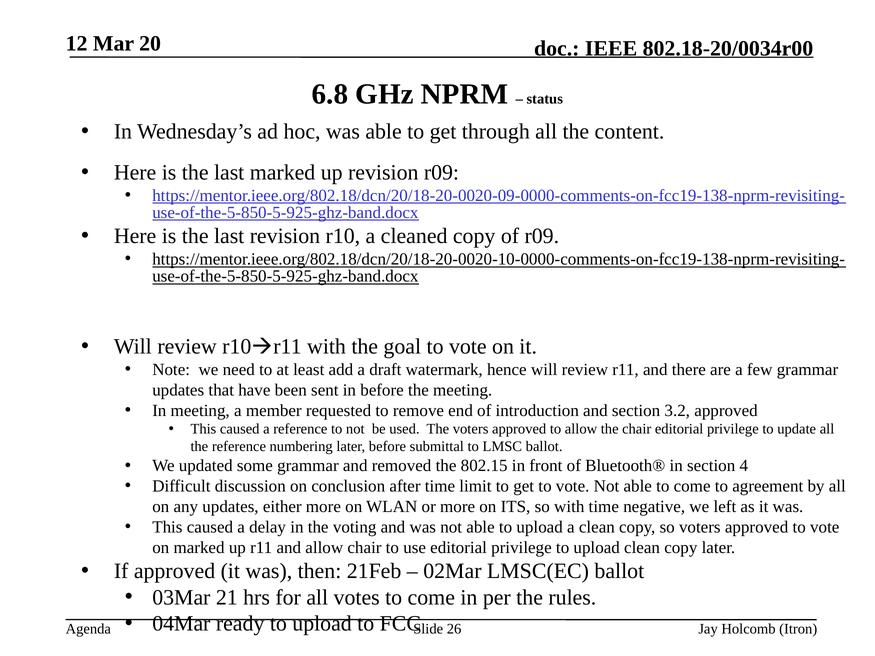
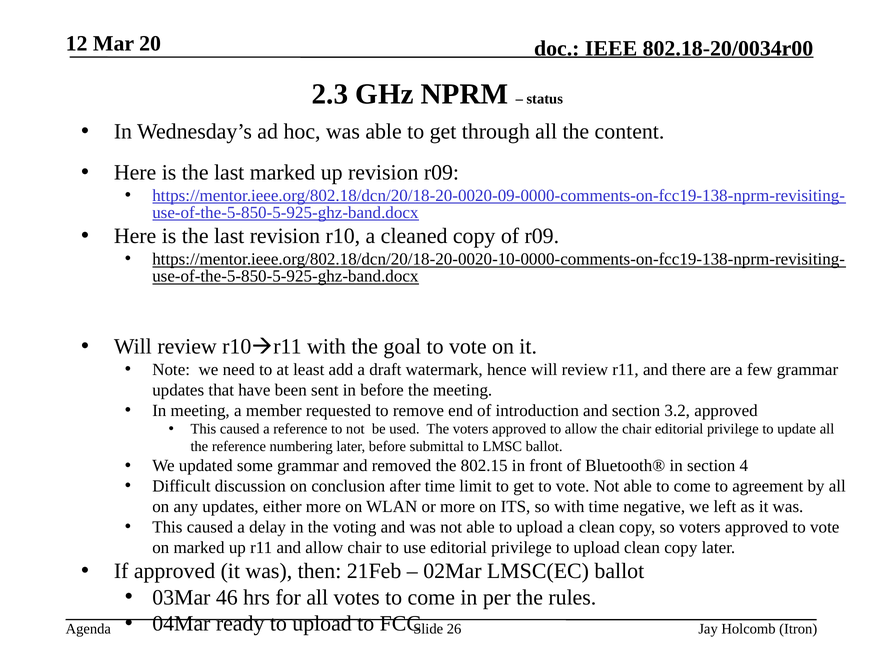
6.8: 6.8 -> 2.3 (330, 94)
21: 21 -> 46 (227, 598)
